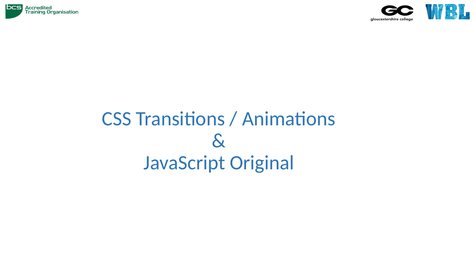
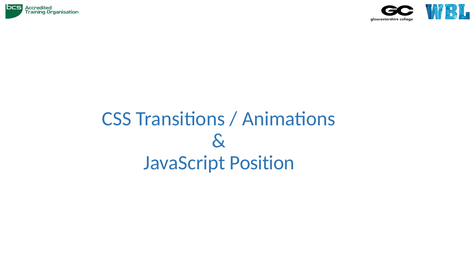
Original: Original -> Position (262, 163)
